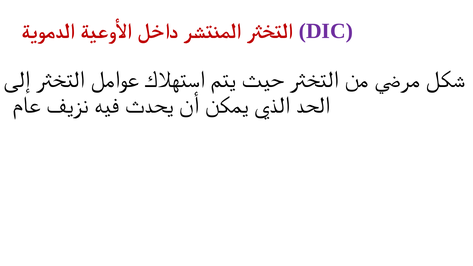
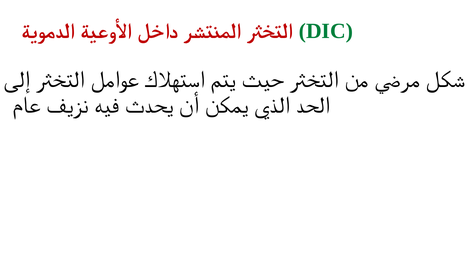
DIC colour: purple -> green (326, 31)
